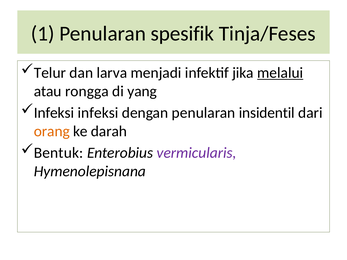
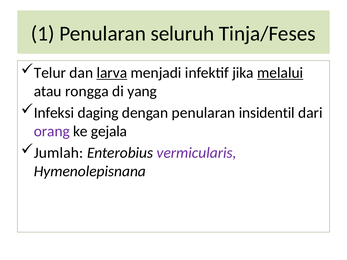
spesifik: spesifik -> seluruh (182, 34)
larva underline: none -> present (112, 73)
Infeksi infeksi: infeksi -> daging (98, 113)
orang colour: orange -> purple (52, 131)
darah: darah -> gejala (109, 131)
Bentuk: Bentuk -> Jumlah (59, 153)
